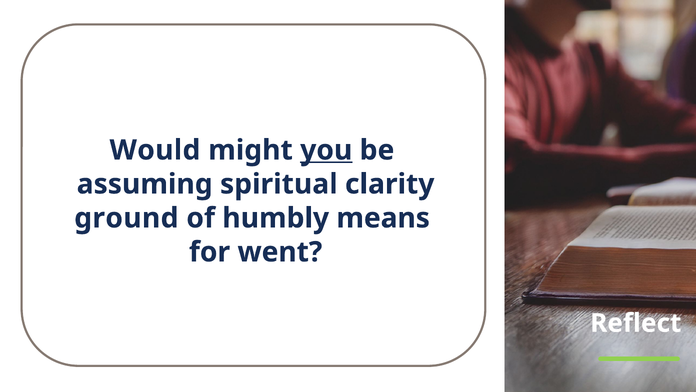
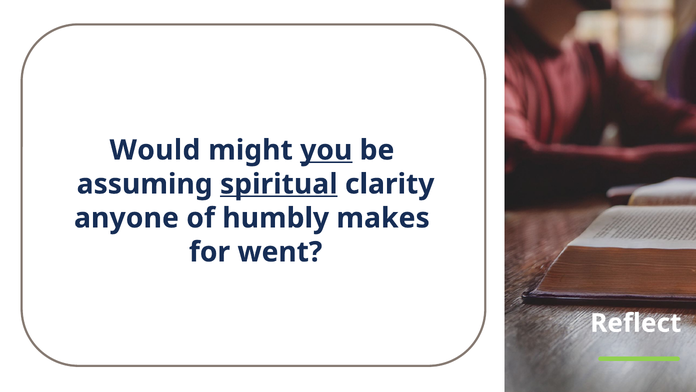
spiritual underline: none -> present (279, 184)
ground: ground -> anyone (126, 218)
means: means -> makes (383, 218)
